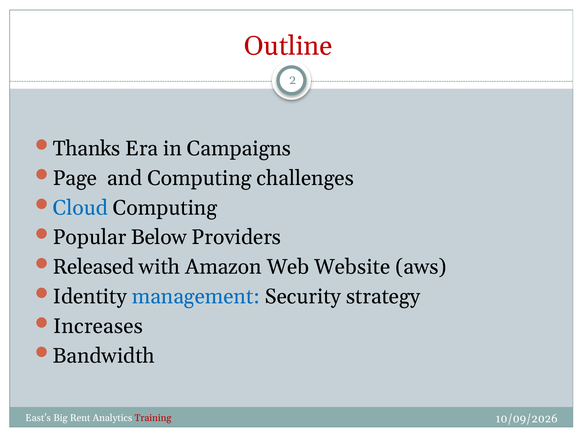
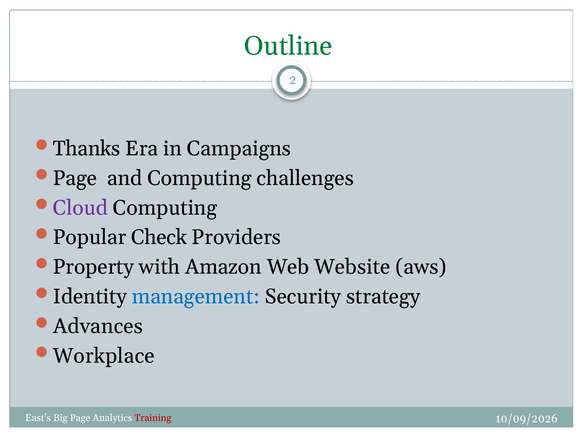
Outline colour: red -> green (288, 46)
Cloud colour: blue -> purple (80, 208)
Below: Below -> Check (159, 238)
Released: Released -> Property (93, 267)
Increases: Increases -> Advances (98, 326)
Bandwidth: Bandwidth -> Workplace (104, 356)
Big Rent: Rent -> Page (80, 418)
